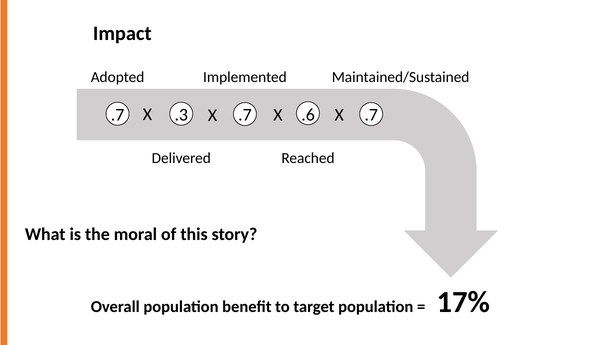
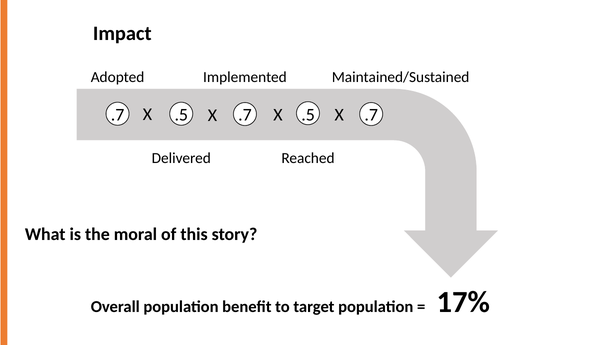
.3: .3 -> .5 (181, 115)
.6: .6 -> .5 (308, 115)
